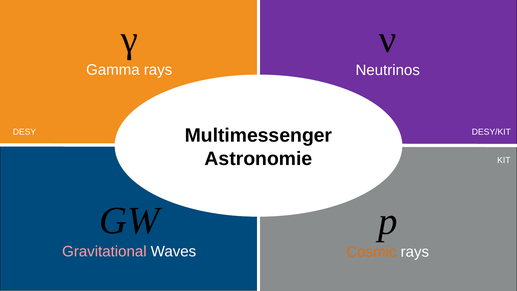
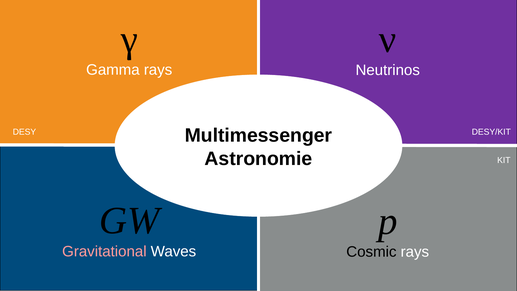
Cosmic colour: orange -> black (371, 252)
